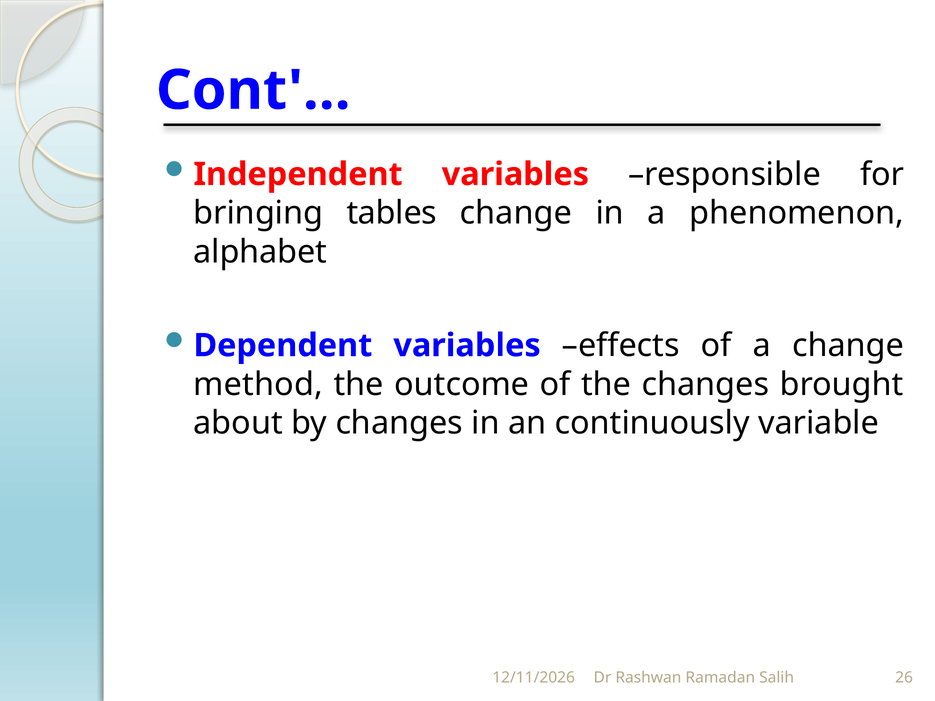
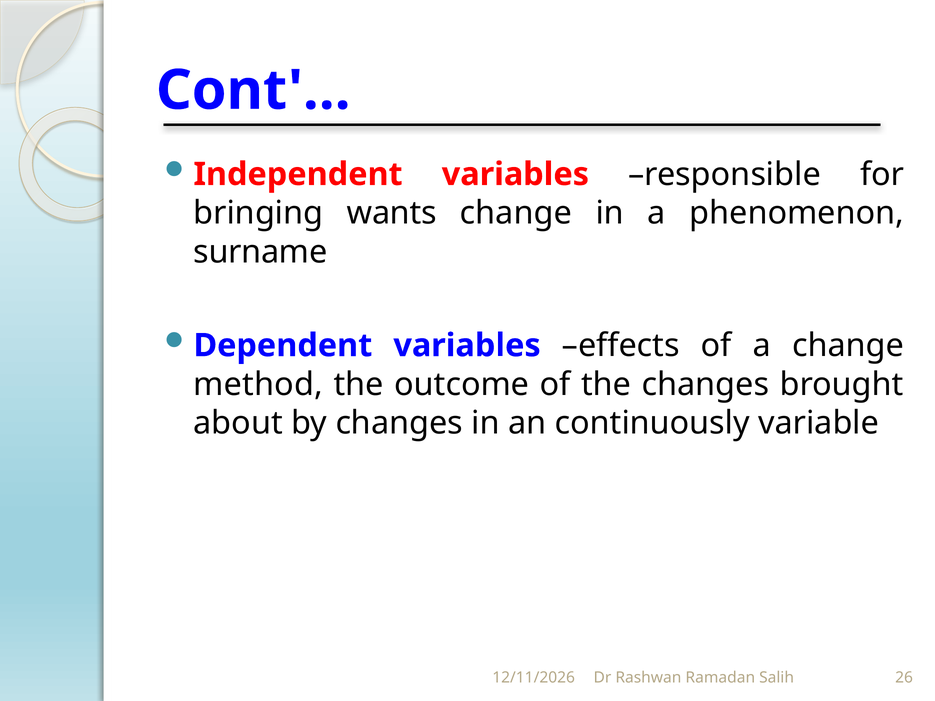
tables: tables -> wants (392, 213)
alphabet: alphabet -> surname (260, 252)
